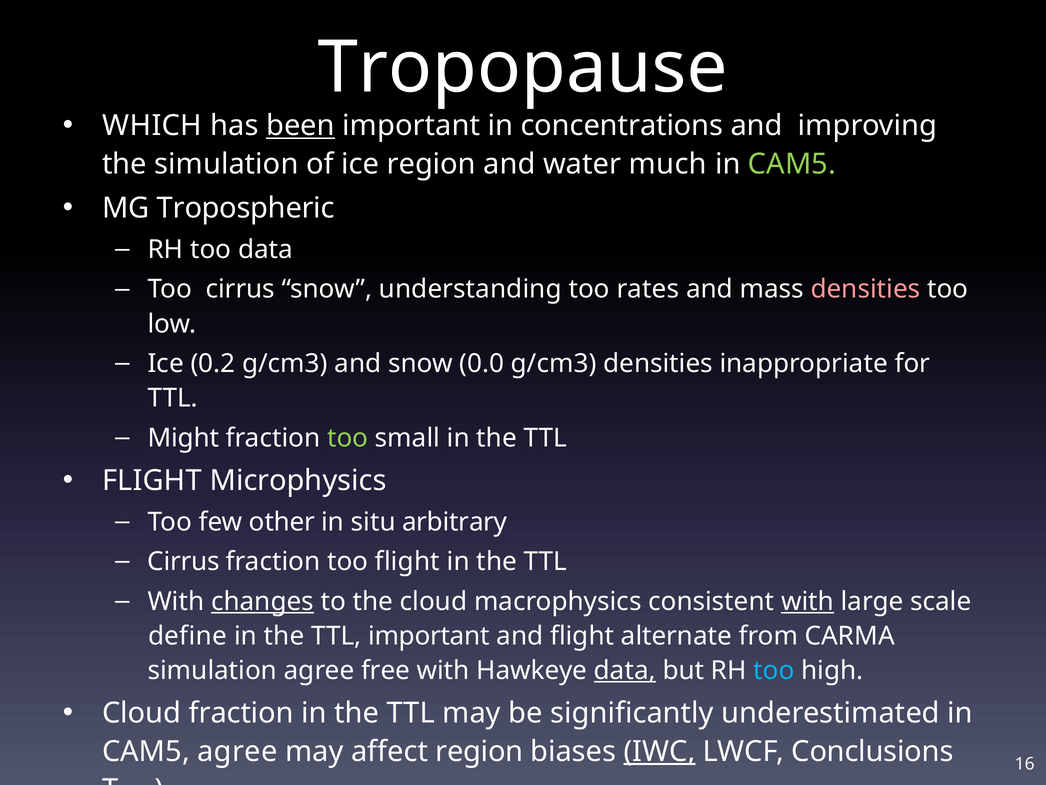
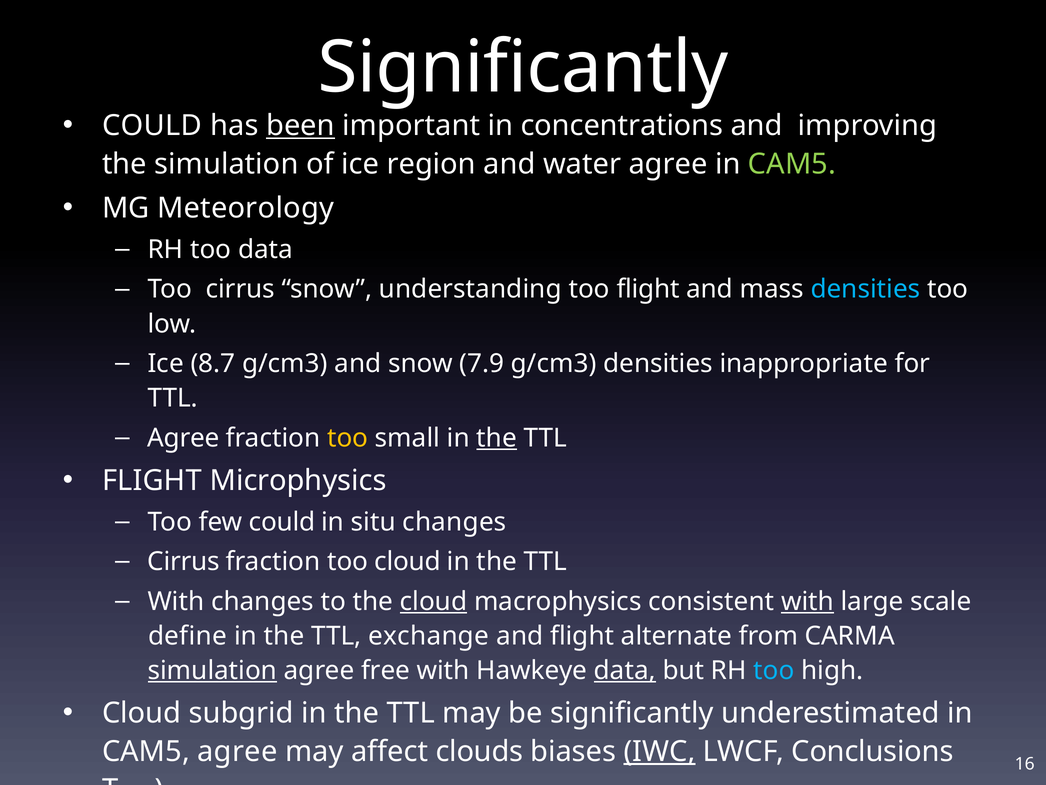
Tropopause: Tropopause -> Significantly (523, 68)
WHICH: WHICH -> COULD (152, 126)
water much: much -> agree (668, 164)
Tropospheric: Tropospheric -> Meteorology (246, 208)
too rates: rates -> flight (648, 289)
densities colour: pink -> light blue (865, 289)
0.2: 0.2 -> 8.7 (213, 363)
0.0: 0.0 -> 7.9 (482, 363)
Might: Might -> Agree (183, 438)
too colour: light green -> yellow (348, 438)
the underline: none -> present (497, 438)
few other: other -> could (282, 522)
situ arbitrary: arbitrary -> changes (454, 522)
too flight: flight -> cloud (408, 561)
changes underline: present -> none (263, 601)
cloud underline: none -> present (433, 601)
TTL important: important -> exchange (429, 636)
simulation underline: none -> present (212, 670)
Cloud fraction: fraction -> subgrid (241, 713)
affect region: region -> clouds (479, 751)
